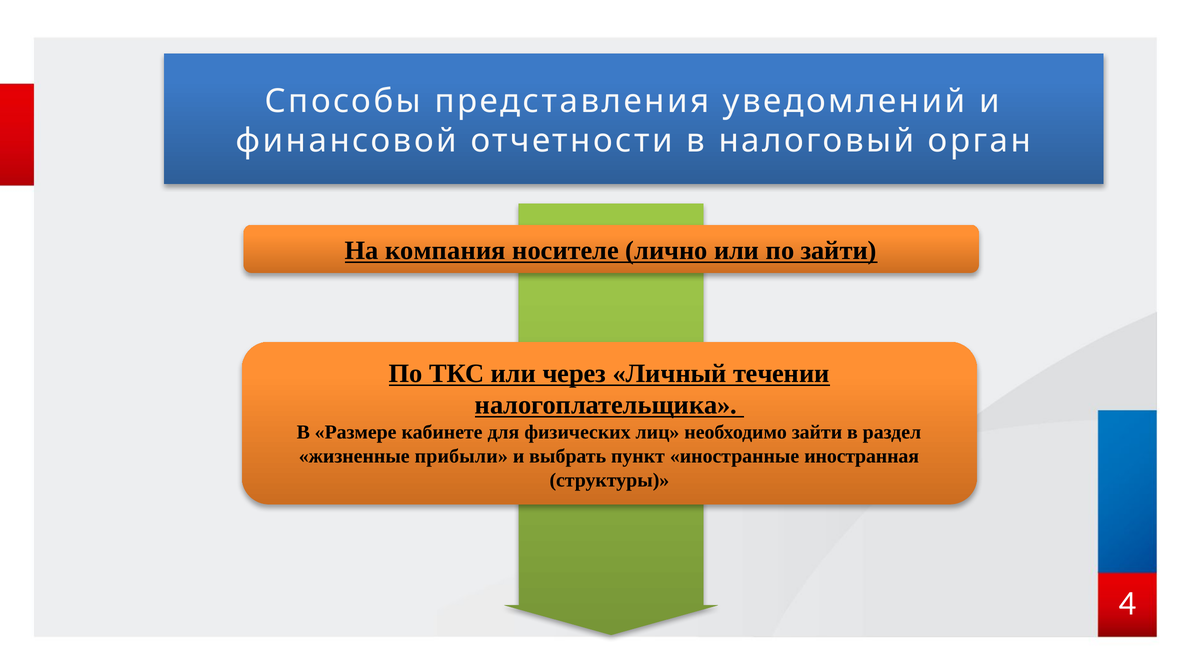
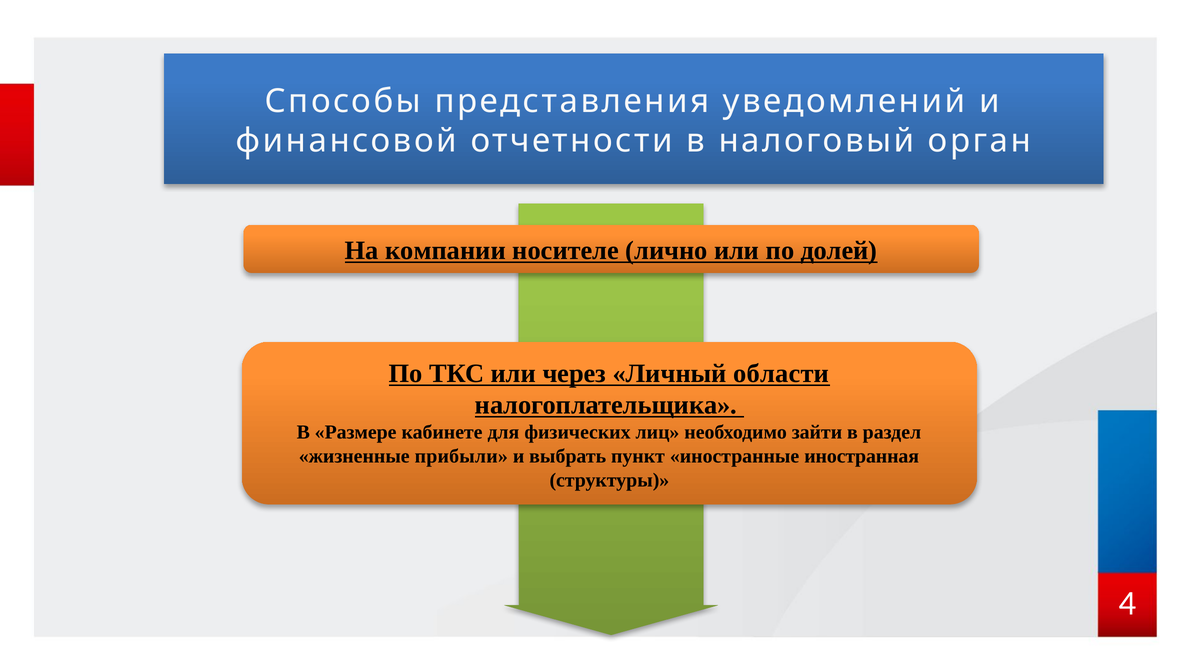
компания: компания -> компании (445, 251)
по зайти: зайти -> долей (839, 251)
течении: течении -> области (781, 373)
